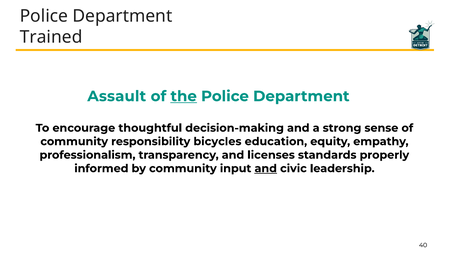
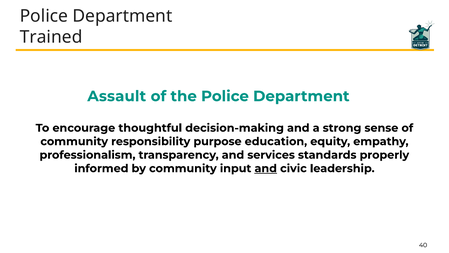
the underline: present -> none (184, 96)
bicycles: bicycles -> purpose (218, 141)
licenses: licenses -> services (271, 155)
